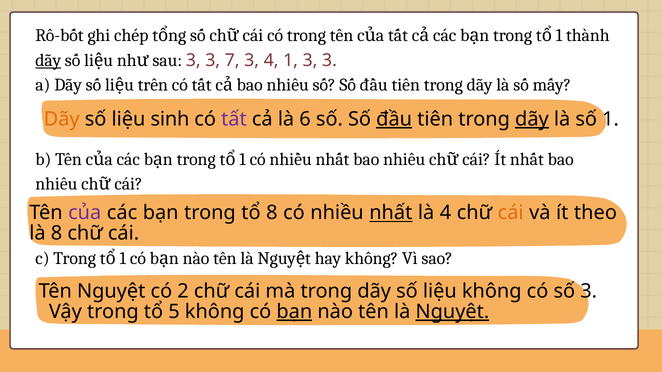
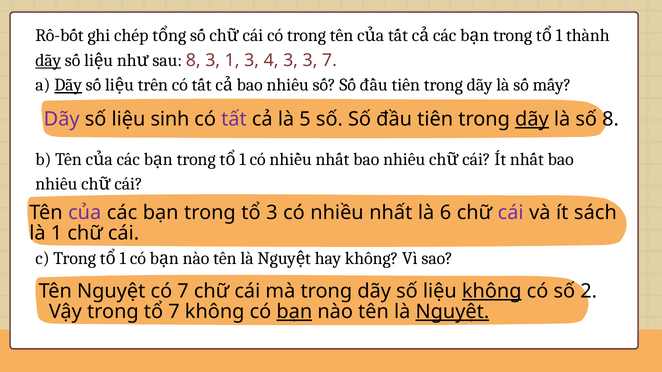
3: 3 -> 8 (193, 60)
3 7: 7 -> 1 (232, 60)
4 1: 1 -> 3 (291, 60)
3: 3 -> 7 (329, 60)
Dãy underline: none -> present (68, 85)
Dãy colour: orange -> purple (62, 119)
6: 6 -> 5 (305, 119)
đầu underline: present -> none (394, 119)
số 1: 1 -> 8 (611, 119)
tổ 8: 8 -> 3 (272, 213)
nhất underline: present -> none (391, 213)
là 4: 4 -> 6 (446, 213)
cái colour: orange -> purple (511, 213)
theo: theo -> sách (595, 213)
là 8: 8 -> 1 (57, 234)
có 2: 2 -> 7 (183, 291)
không underline: none -> present (492, 291)
số 3: 3 -> 2 (589, 291)
tổ 5: 5 -> 7 (174, 312)
